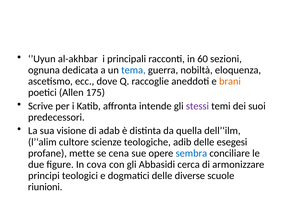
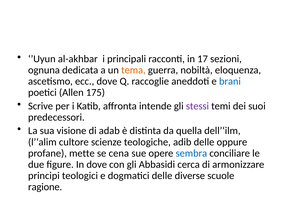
60: 60 -> 17 (203, 59)
tema colour: blue -> orange (133, 70)
brani colour: orange -> blue (230, 81)
esegesi: esegesi -> oppure (232, 142)
In cova: cova -> dove (97, 164)
riunioni: riunioni -> ragione (45, 187)
